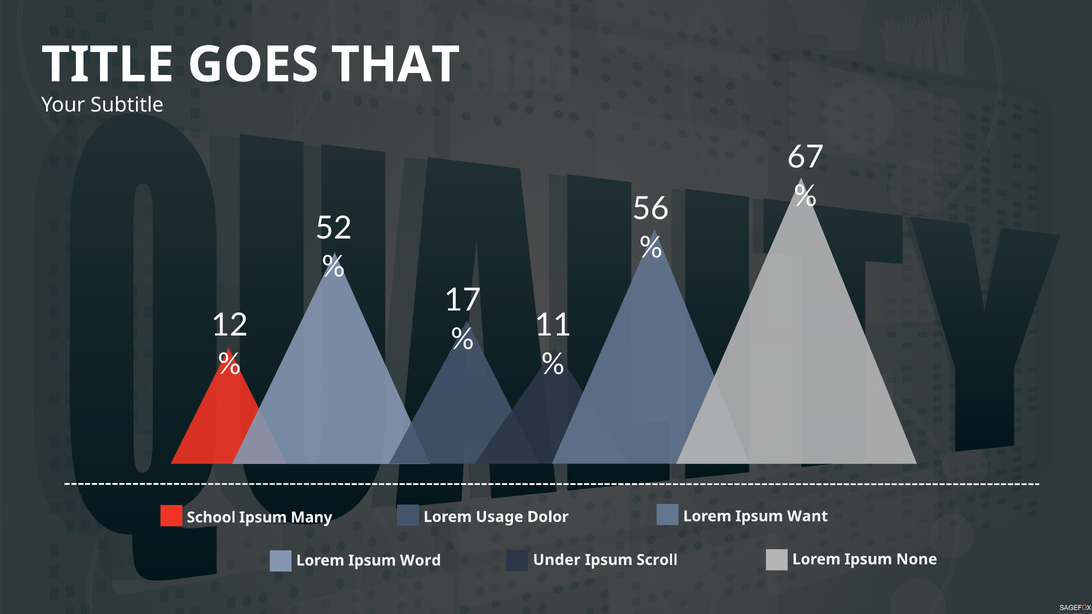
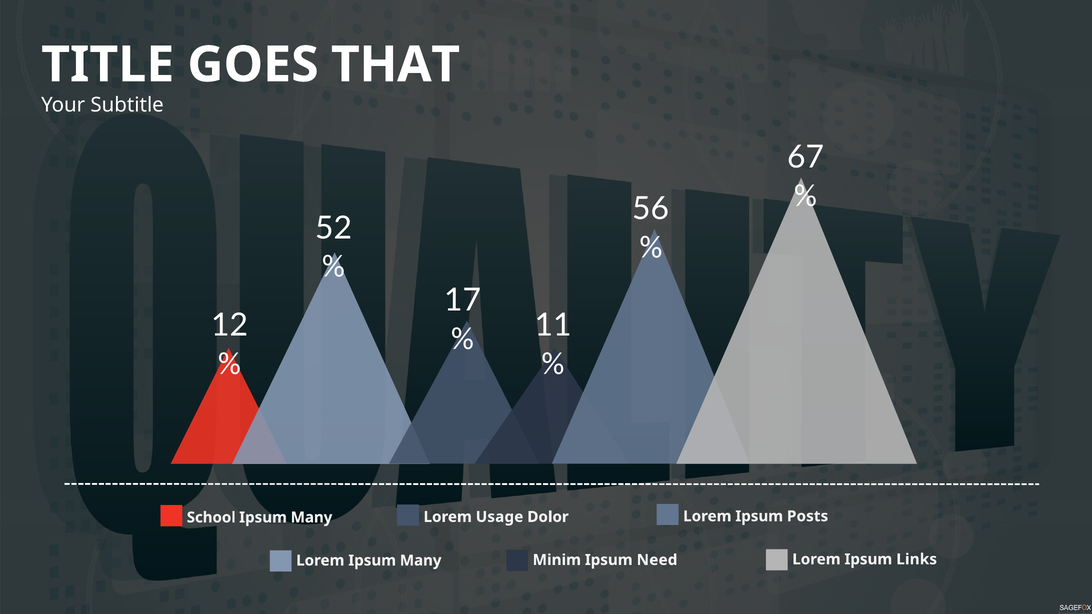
Want: Want -> Posts (808, 516)
None: None -> Links (917, 560)
Under: Under -> Minim (557, 560)
Scroll: Scroll -> Need (657, 560)
Lorem Ipsum Word: Word -> Many (421, 561)
